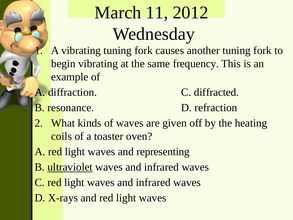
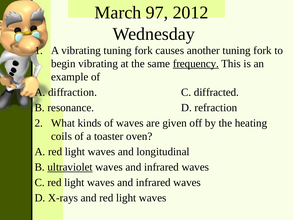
11: 11 -> 97 (157, 12)
frequency underline: none -> present (196, 64)
representing: representing -> longitudinal (163, 152)
